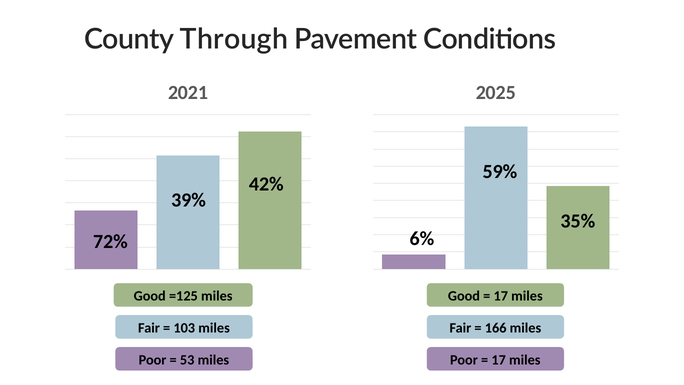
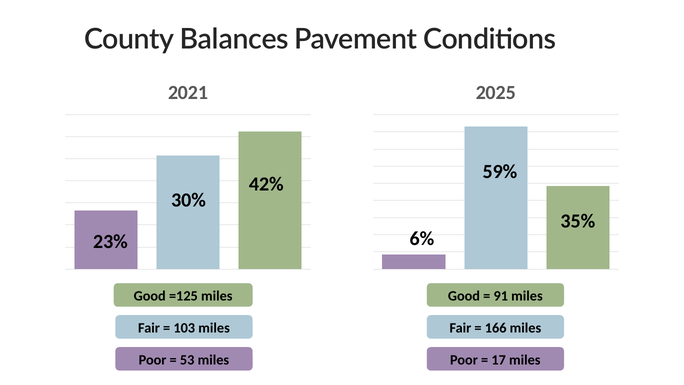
Through: Through -> Balances (234, 39)
39%: 39% -> 30% (188, 200)
72%: 72% -> 23% (110, 241)
17: 17 -> 91 (501, 296)
